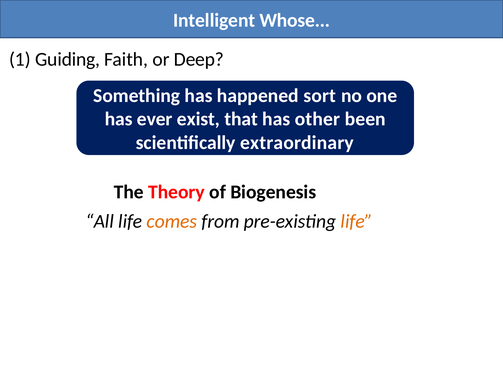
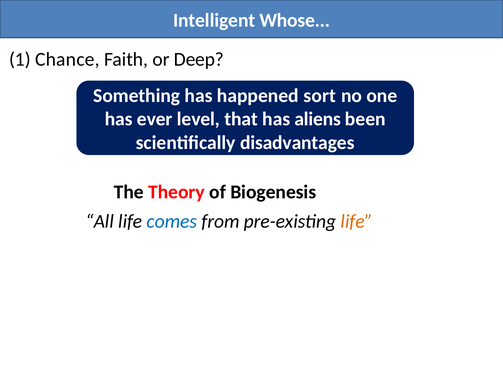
Guiding: Guiding -> Chance (67, 59)
exist: exist -> level (198, 119)
other: other -> aliens (318, 119)
extraordinary: extraordinary -> disadvantages (297, 142)
comes colour: orange -> blue (172, 221)
